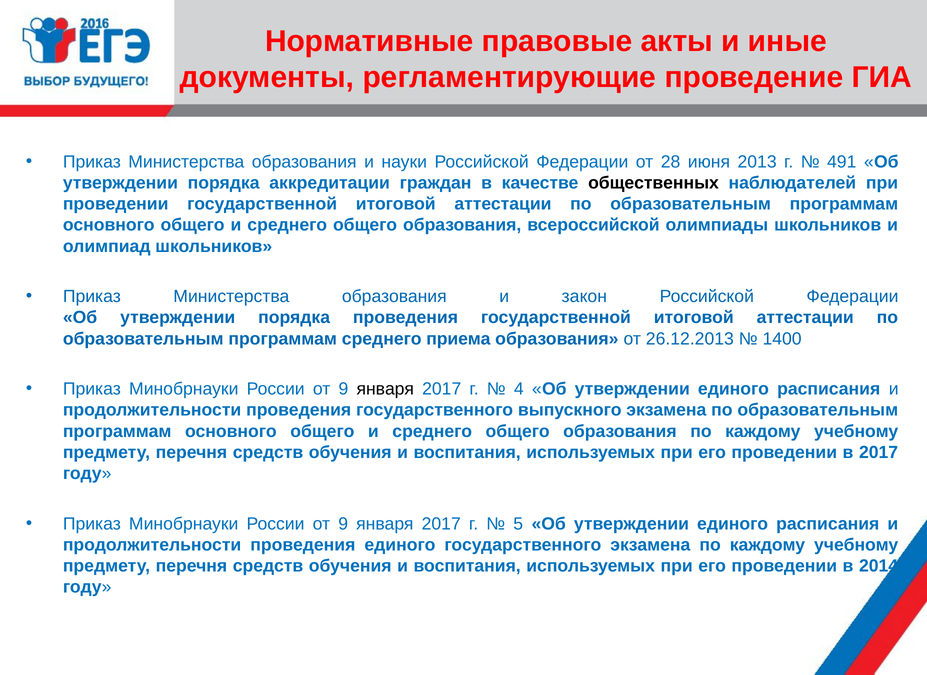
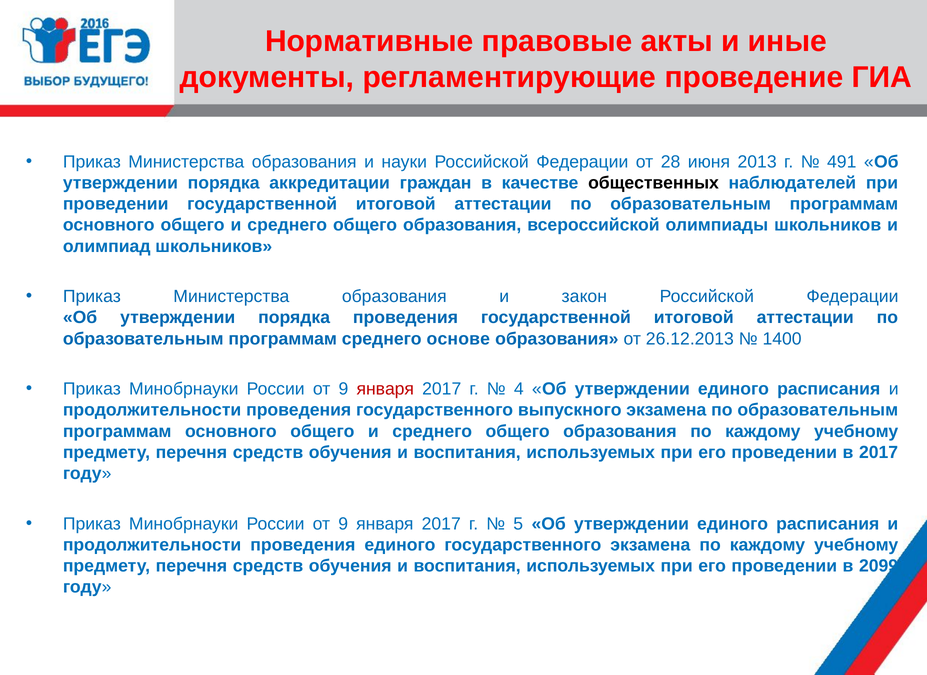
приема: приема -> основе (458, 339)
января colour: black -> red (385, 389)
2014: 2014 -> 2099 (879, 566)
